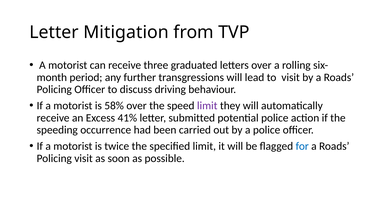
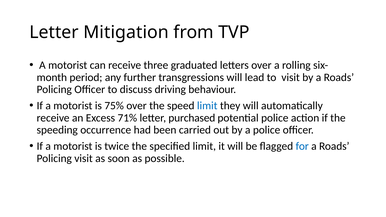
58%: 58% -> 75% (114, 106)
limit colour: purple -> blue (207, 106)
41%: 41% -> 71% (127, 118)
submitted: submitted -> purchased (192, 118)
